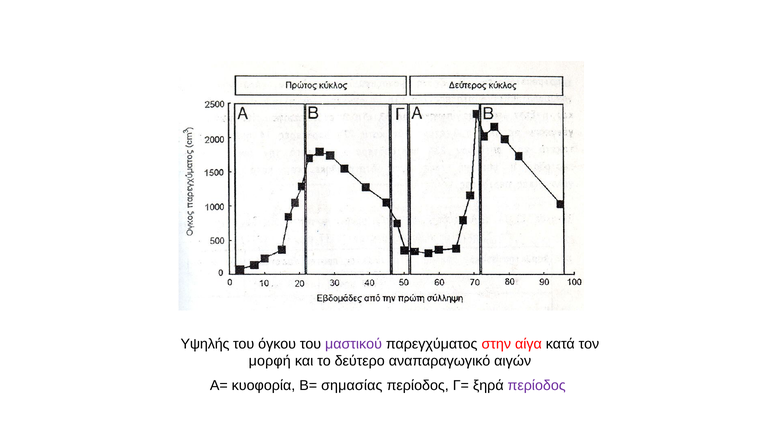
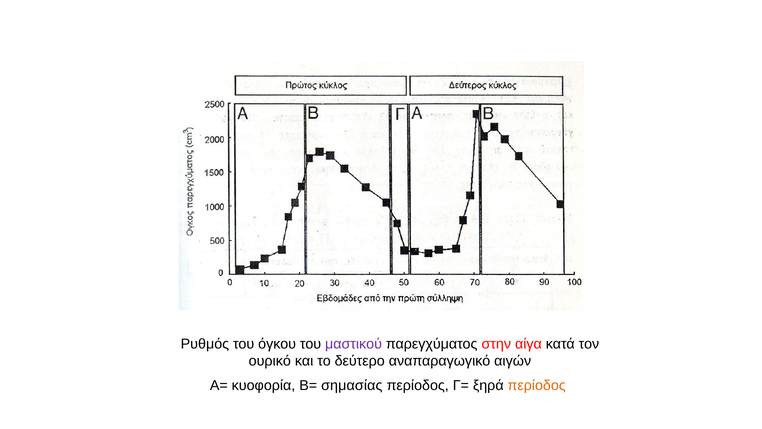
Υψηλής: Υψηλής -> Ρυθμός (205, 344)
μορφή: μορφή -> ουρικό (270, 361)
περίοδος colour: purple -> orange (537, 385)
